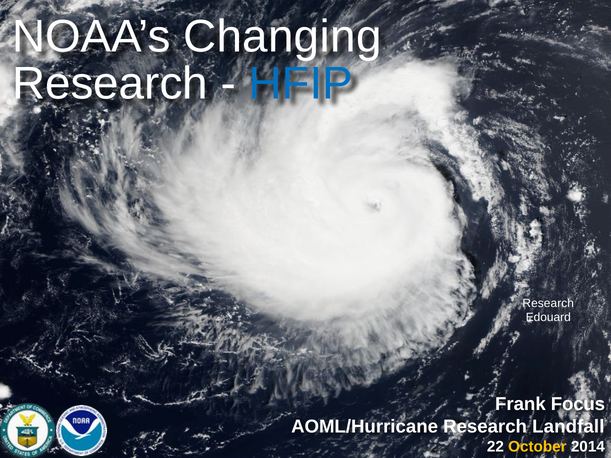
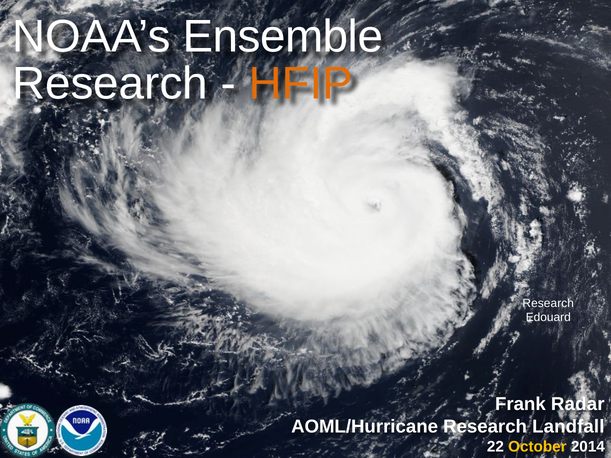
Changing: Changing -> Ensemble (283, 37)
HFIP colour: blue -> orange (301, 84)
Focus: Focus -> Radar (578, 404)
